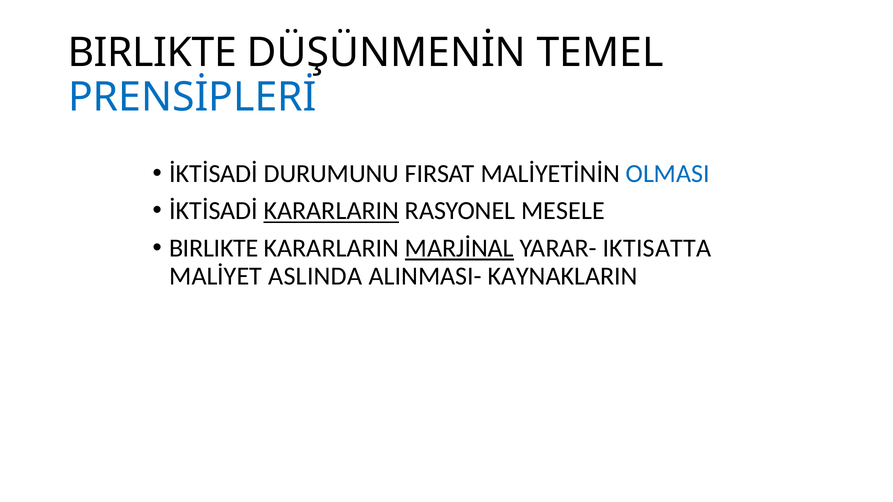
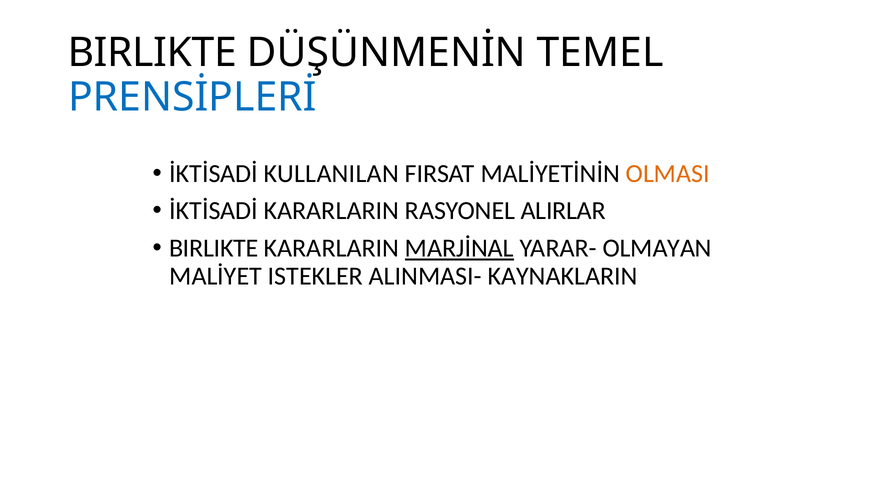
DURUMUNU: DURUMUNU -> KULLANILAN (331, 174)
OLMASI colour: blue -> orange (668, 174)
KARARLARIN underline: present -> none (331, 211)
MESELE: MESELE -> ALIRLAR (563, 211)
IKTISATTA: IKTISATTA -> OLMAYAN (657, 248)
ASLINDA: ASLINDA -> ISTEKLER (315, 277)
